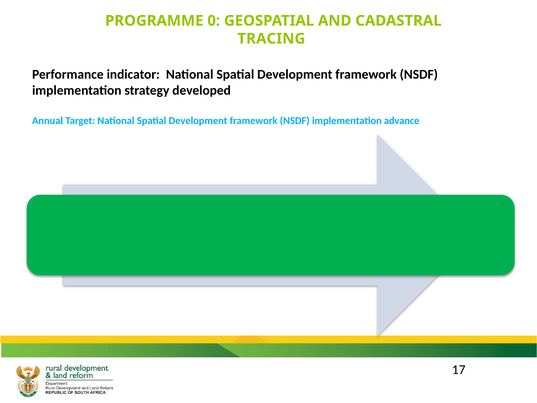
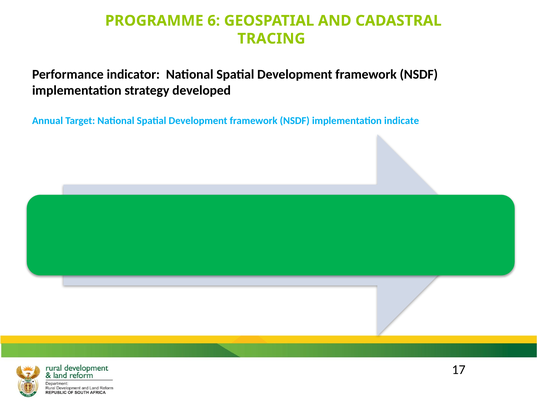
0: 0 -> 6 (214, 21)
advance: advance -> indicate (402, 121)
